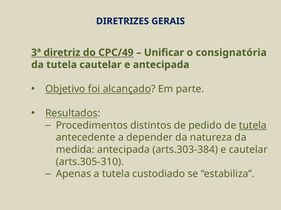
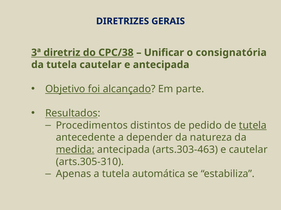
CPC/49: CPC/49 -> CPC/38 (116, 53)
medida underline: none -> present (75, 150)
arts.303-384: arts.303-384 -> arts.303-463 (185, 150)
custodiado: custodiado -> automática (159, 174)
